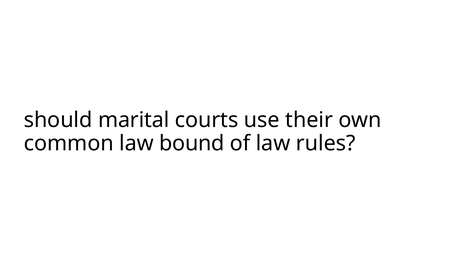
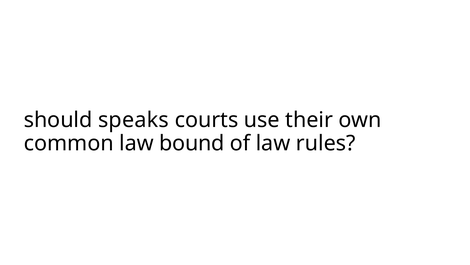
marital: marital -> speaks (133, 120)
